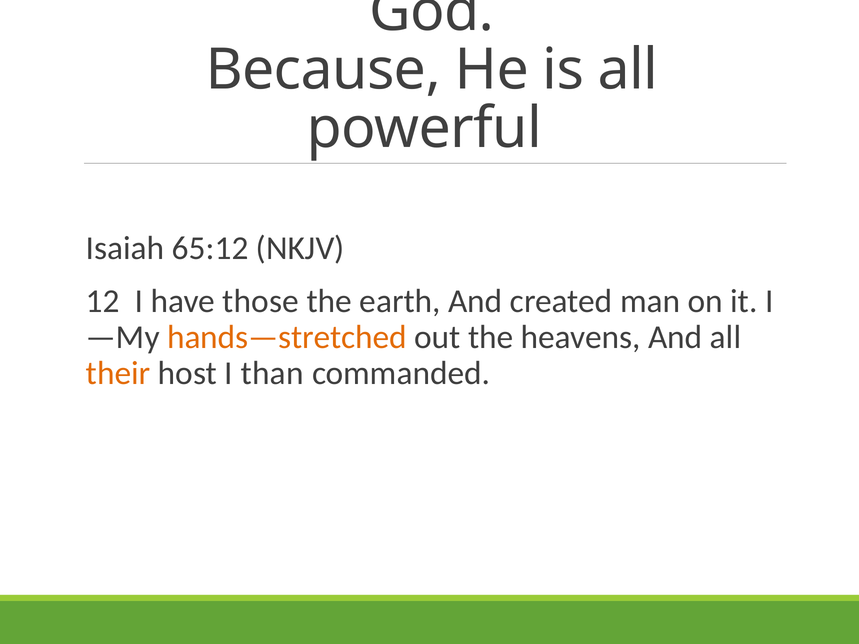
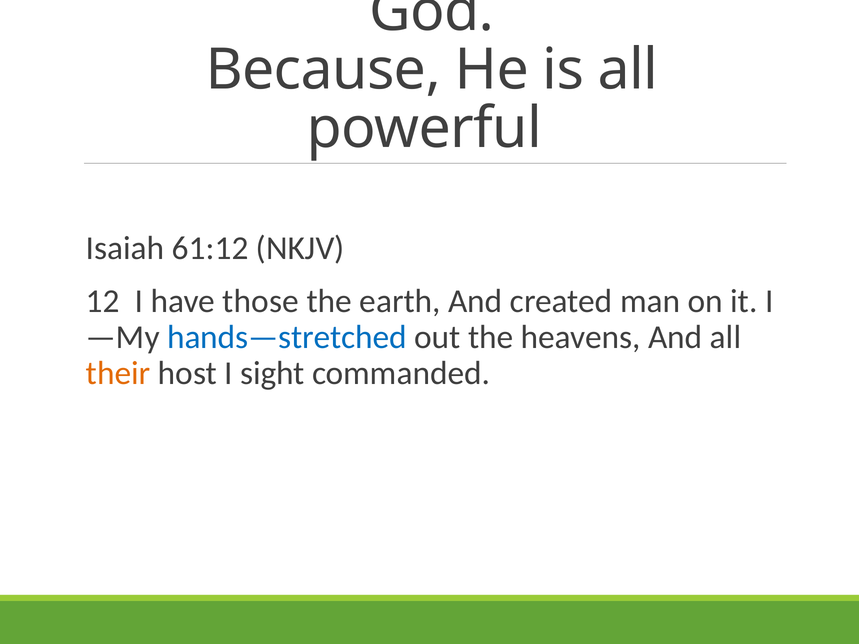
65:12: 65:12 -> 61:12 (210, 248)
hands—stretched colour: orange -> blue (287, 337)
than: than -> sight (272, 373)
